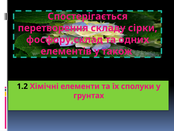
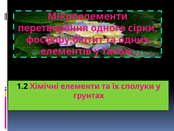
Спостерігається: Спостерігається -> Мікроелементи (88, 16)
складу: складу -> одного (108, 28)
фосфору,склад: фосфору,склад -> фосфору,біотит (65, 40)
